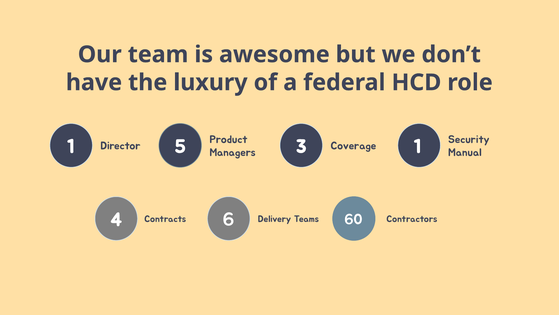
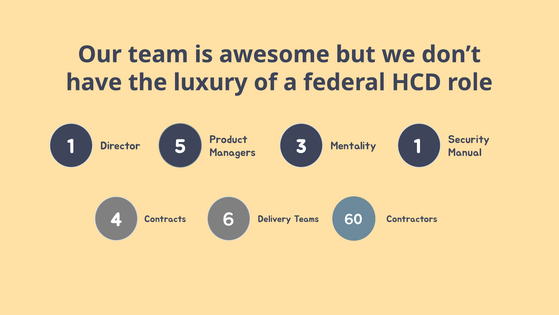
Coverage: Coverage -> Mentality (353, 146)
